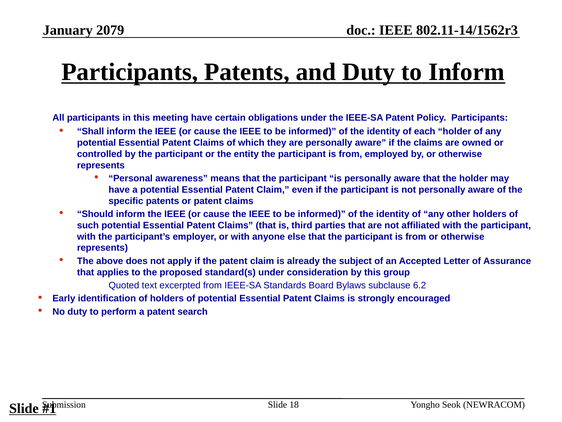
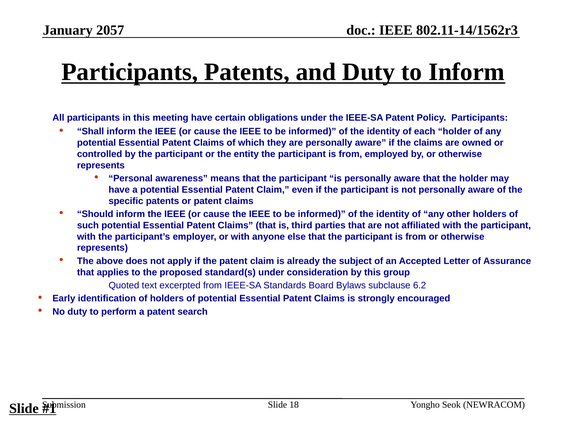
2079: 2079 -> 2057 (110, 30)
